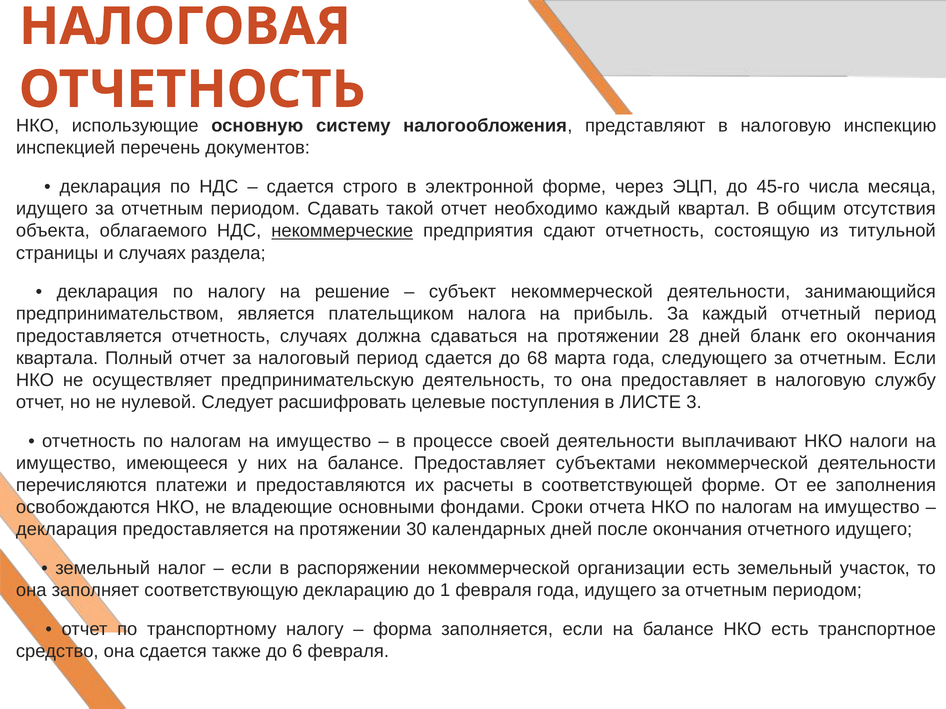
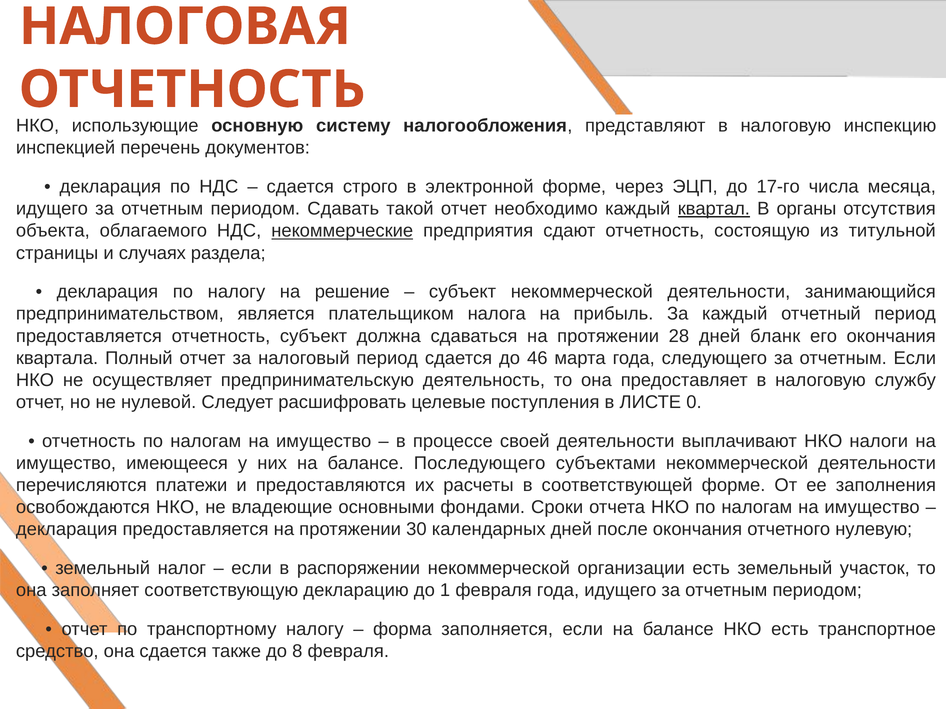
45-го: 45-го -> 17-го (778, 187)
квартал underline: none -> present (714, 209)
общим: общим -> органы (806, 209)
отчетность случаях: случаях -> субъект (314, 336)
68: 68 -> 46 (537, 358)
3: 3 -> 0 (694, 402)
балансе Предоставляет: Предоставляет -> Последующего (480, 464)
отчетного идущего: идущего -> нулевую (874, 530)
6: 6 -> 8 (297, 652)
